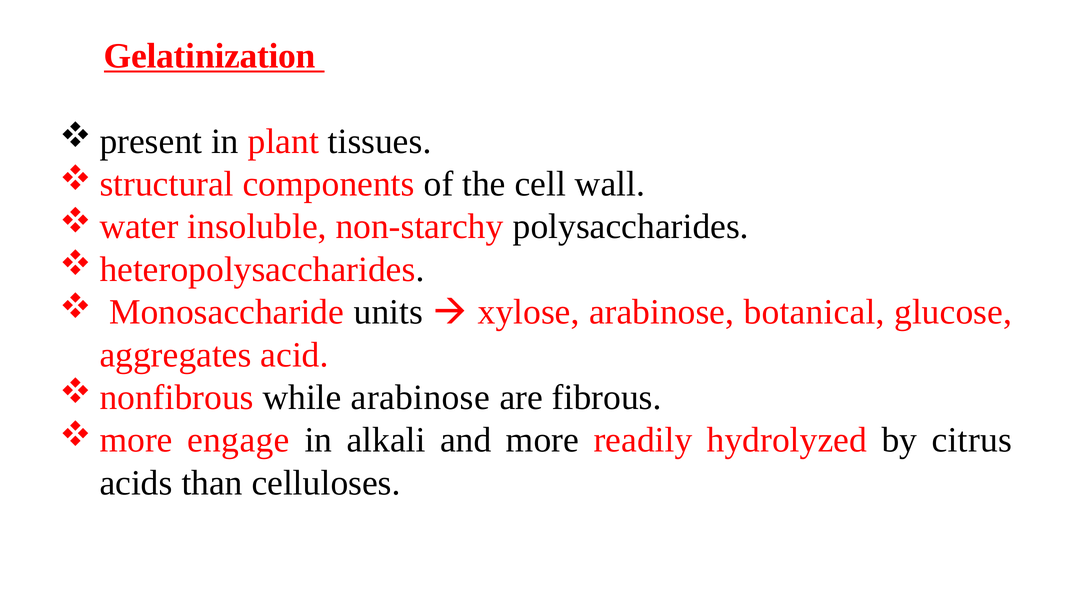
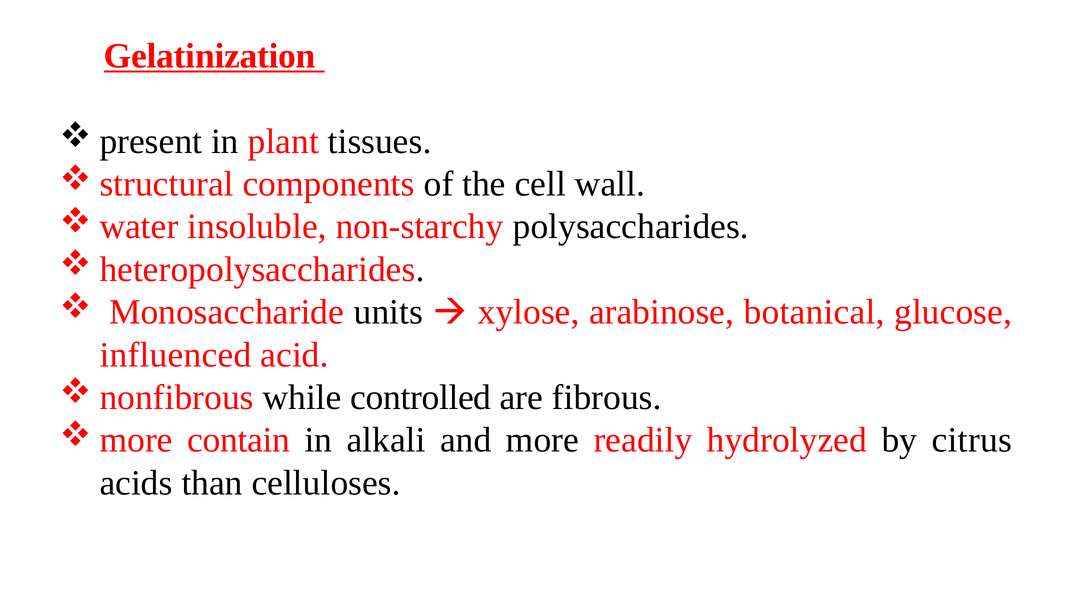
aggregates: aggregates -> influenced (175, 355)
while arabinose: arabinose -> controlled (421, 398)
engage: engage -> contain (239, 440)
